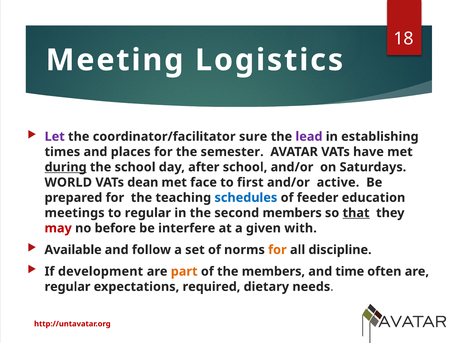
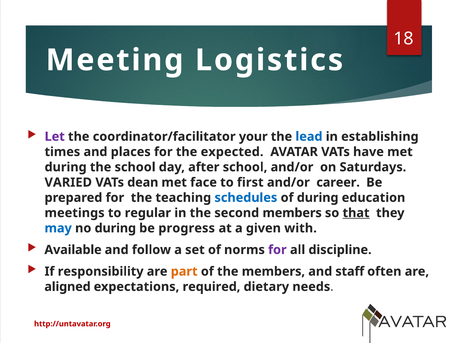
sure: sure -> your (253, 136)
lead colour: purple -> blue (309, 136)
semester: semester -> expected (232, 152)
during underline: present -> none (66, 167)
WORLD: WORLD -> VARIED (68, 182)
active: active -> career (338, 182)
of feeder: feeder -> during (318, 198)
may colour: red -> blue (58, 228)
no before: before -> during (115, 228)
interfere: interfere -> progress (187, 228)
for colour: orange -> purple (277, 250)
development: development -> responsibility (101, 271)
time: time -> staff (350, 271)
regular: regular -> aligned (68, 287)
